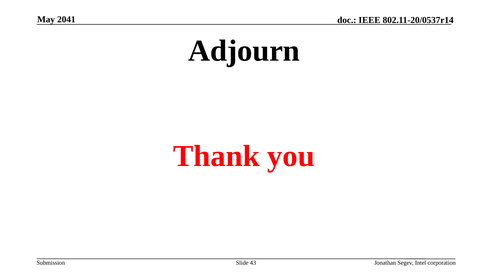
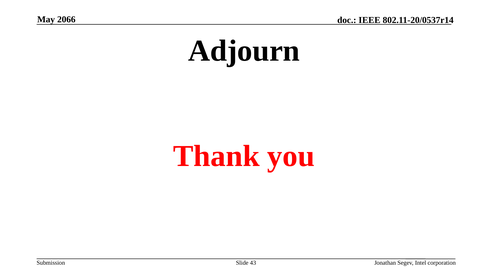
2041: 2041 -> 2066 (66, 19)
